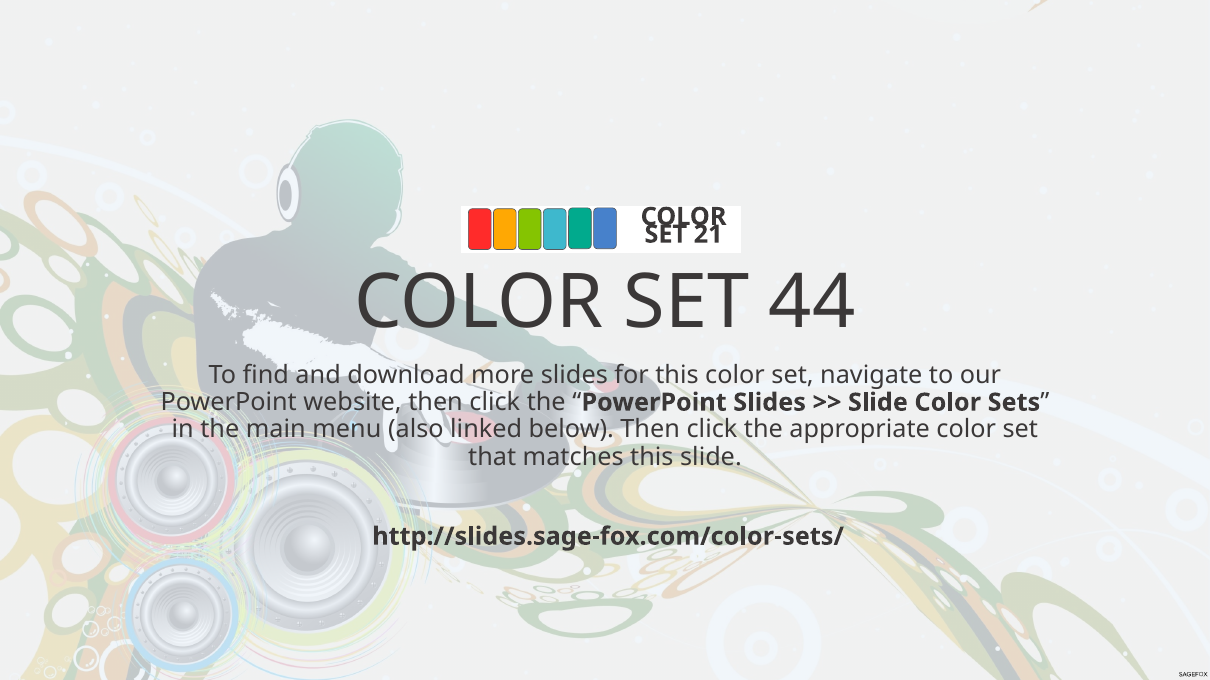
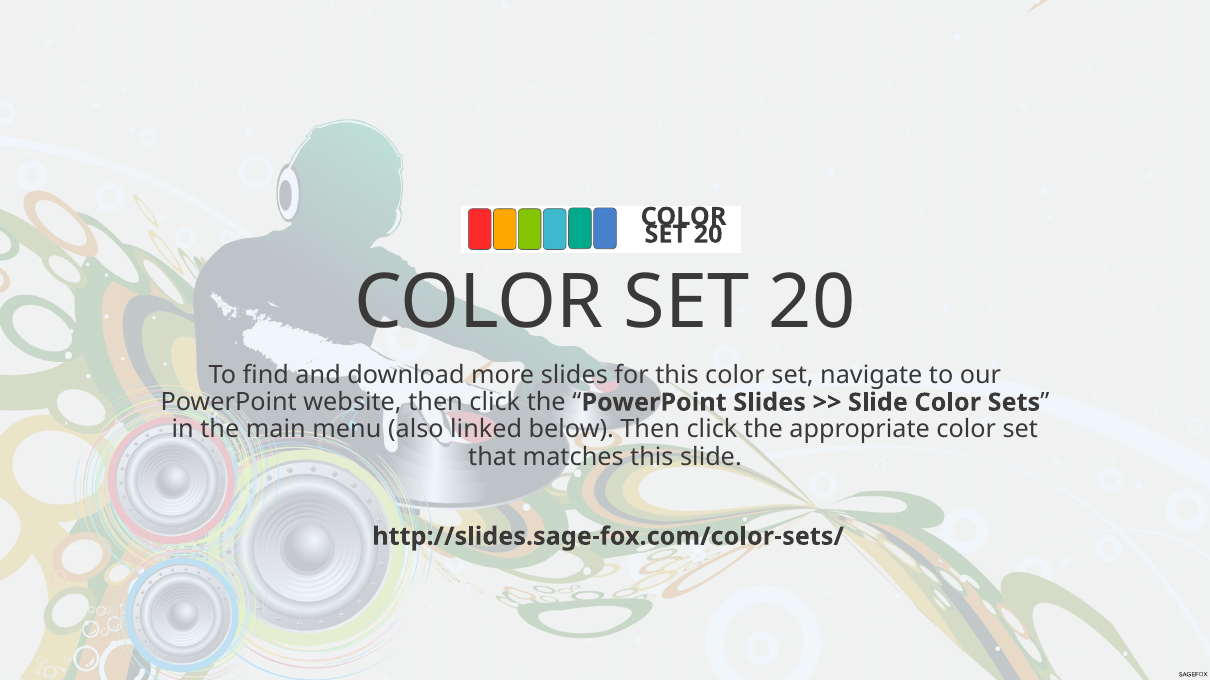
21: 21 -> 20 (708, 234)
44: 44 -> 20 (812, 302)
